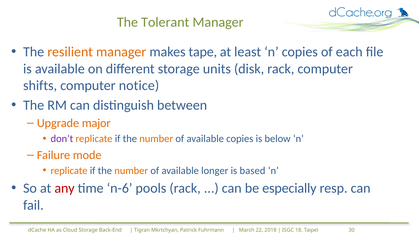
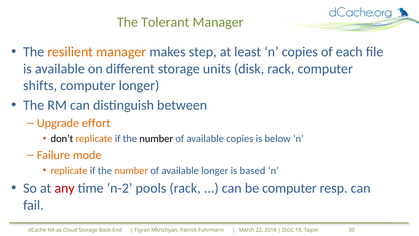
tape: tape -> step (203, 52)
computer notice: notice -> longer (139, 85)
major: major -> effort (96, 123)
don’t colour: purple -> black (62, 139)
number colour: orange -> black (156, 139)
n-6: n-6 -> n-2 (120, 188)
be especially: especially -> computer (289, 188)
